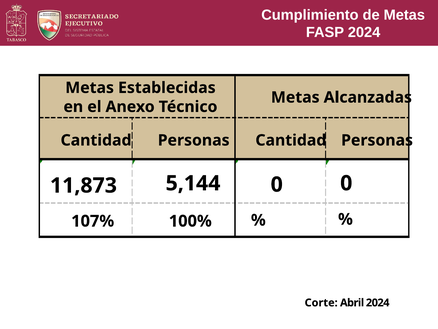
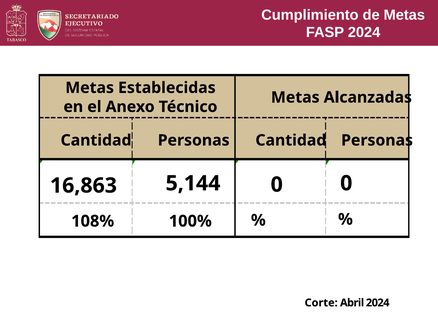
11,873: 11,873 -> 16,863 (83, 185)
107%: 107% -> 108% (93, 221)
